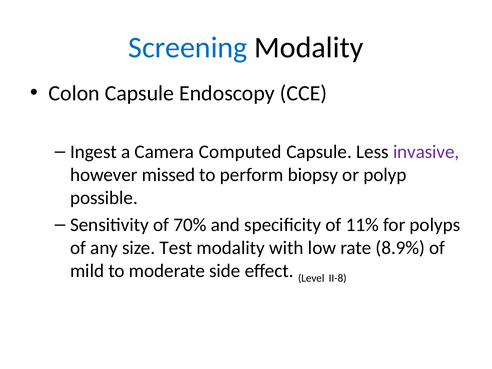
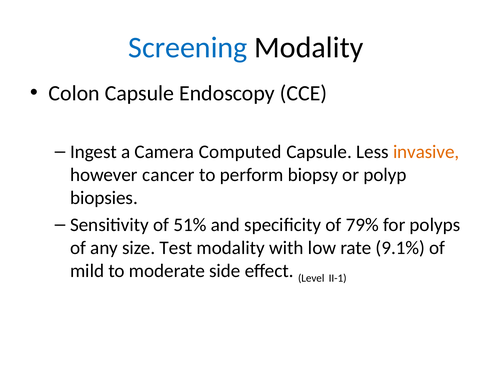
invasive colour: purple -> orange (426, 152)
missed: missed -> cancer (168, 175)
possible: possible -> biopsies (104, 198)
70%: 70% -> 51% (190, 225)
11%: 11% -> 79% (362, 225)
8.9%: 8.9% -> 9.1% (400, 248)
II-8: II-8 -> II-1 (338, 278)
